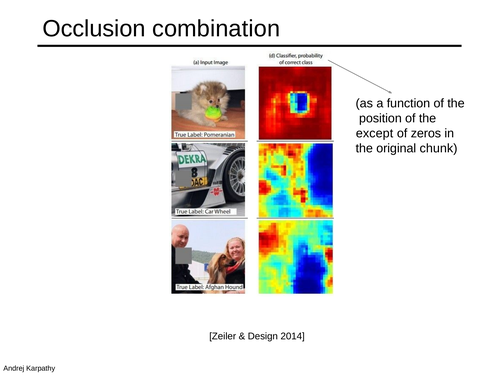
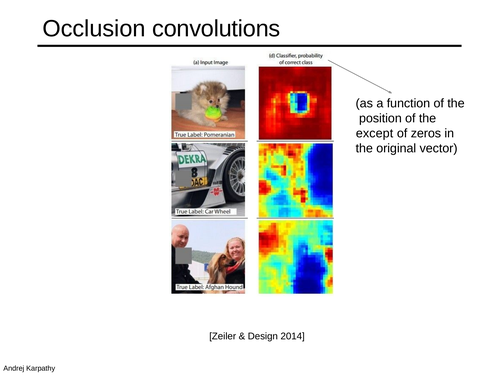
combination: combination -> convolutions (216, 29)
chunk: chunk -> vector (439, 148)
